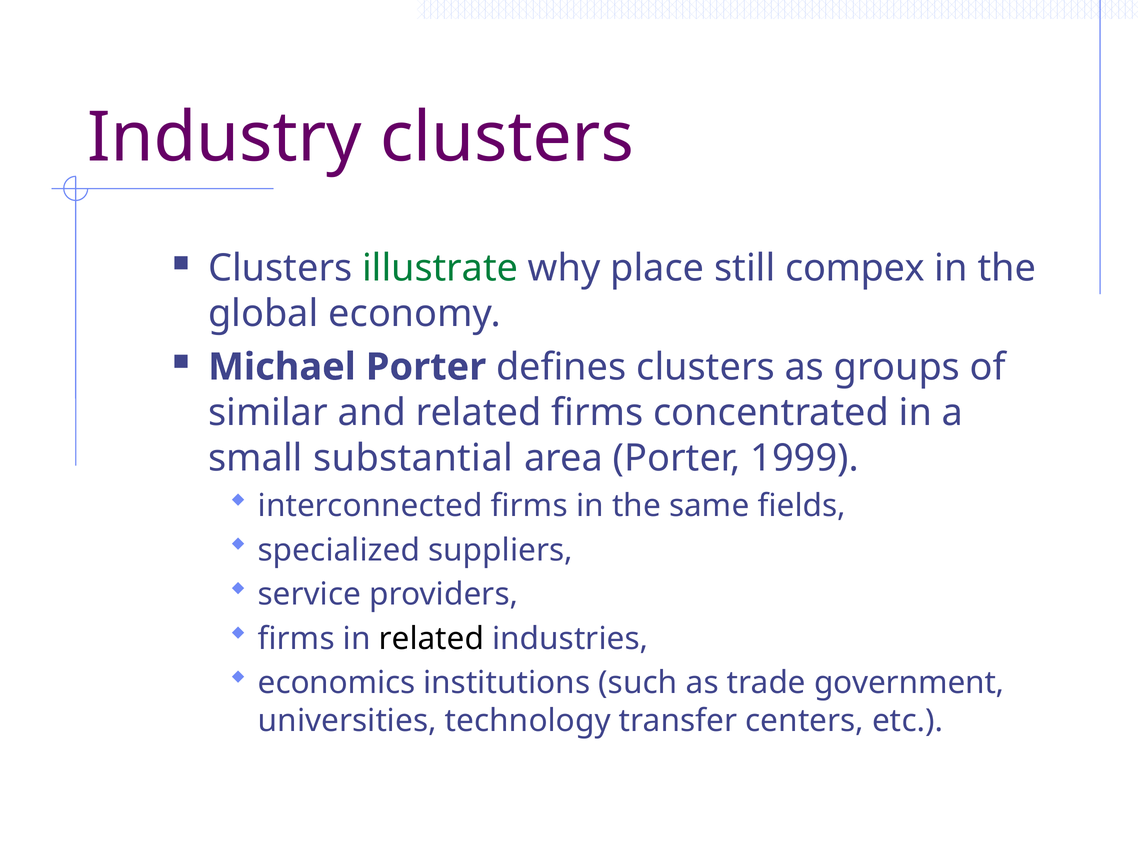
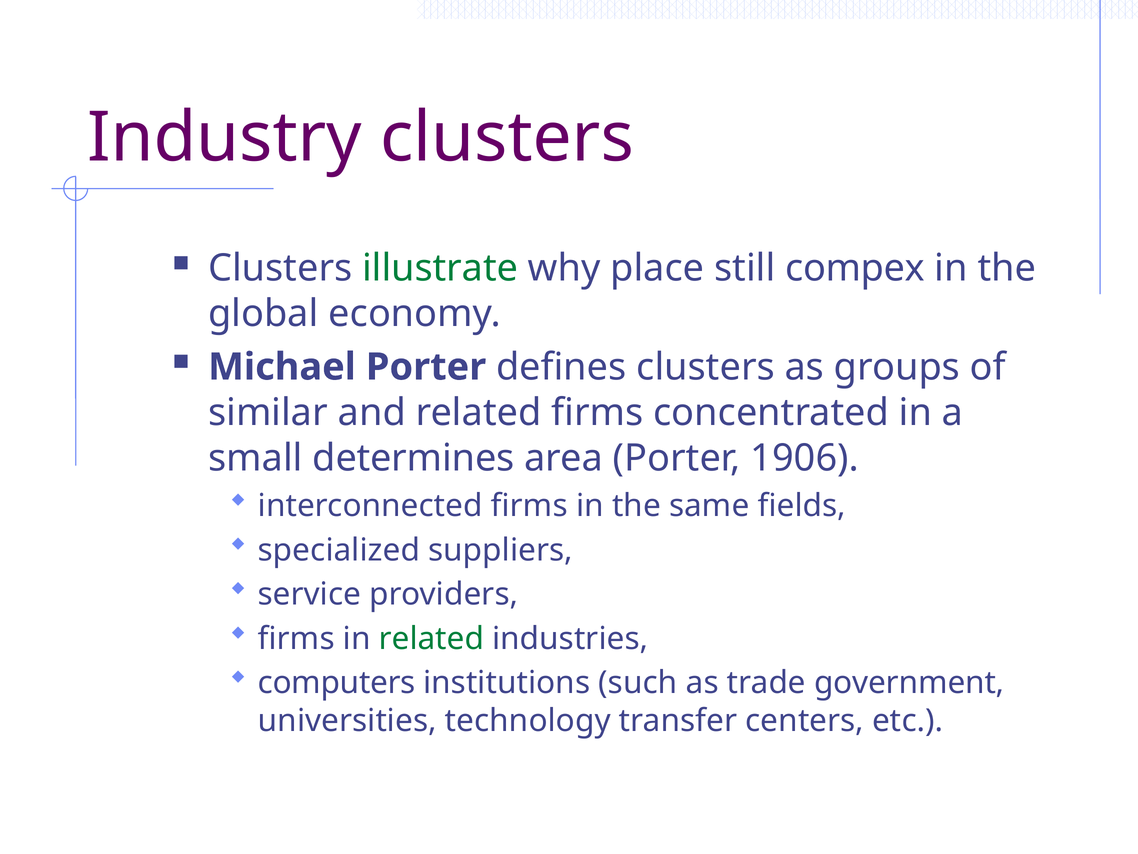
substantial: substantial -> determines (413, 458)
1999: 1999 -> 1906 (805, 458)
related colour: black -> green (431, 638)
economics: economics -> computers (337, 683)
